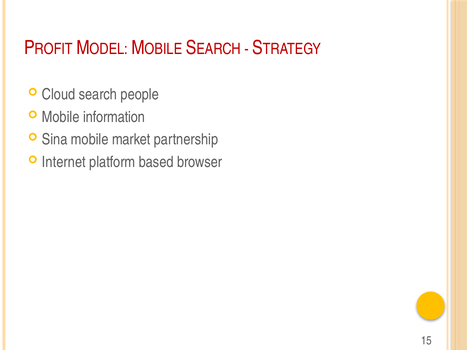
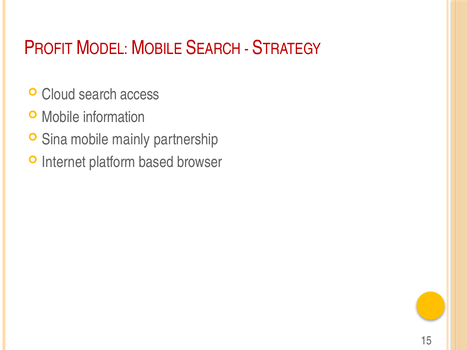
people: people -> access (140, 94)
market: market -> mainly (131, 140)
